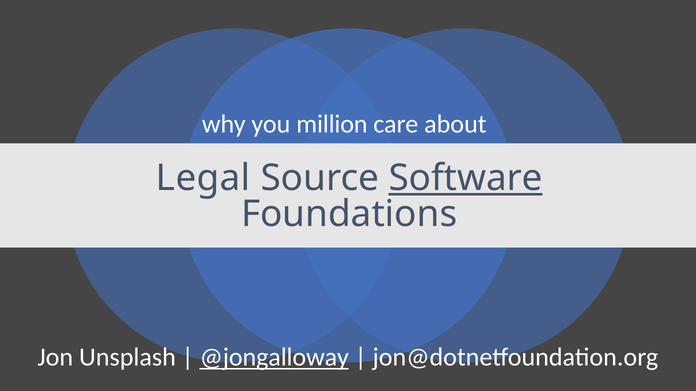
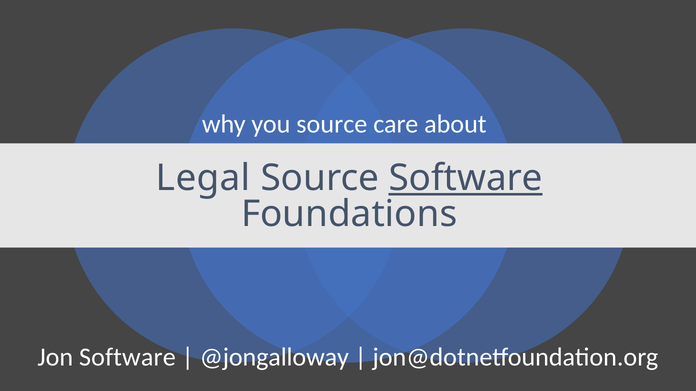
you million: million -> source (332, 124)
Jon Unsplash: Unsplash -> Software (127, 358)
@jongalloway underline: present -> none (274, 358)
